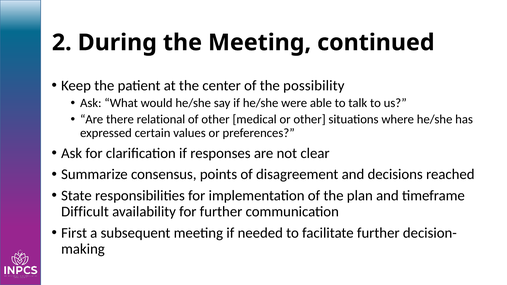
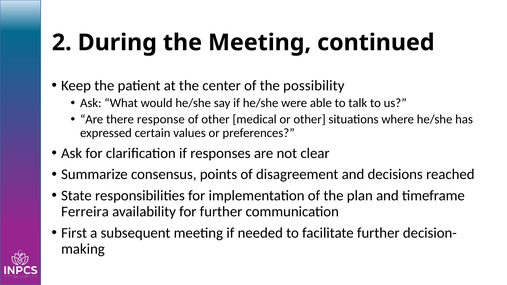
relational: relational -> response (161, 120)
Difficult: Difficult -> Ferreira (85, 212)
